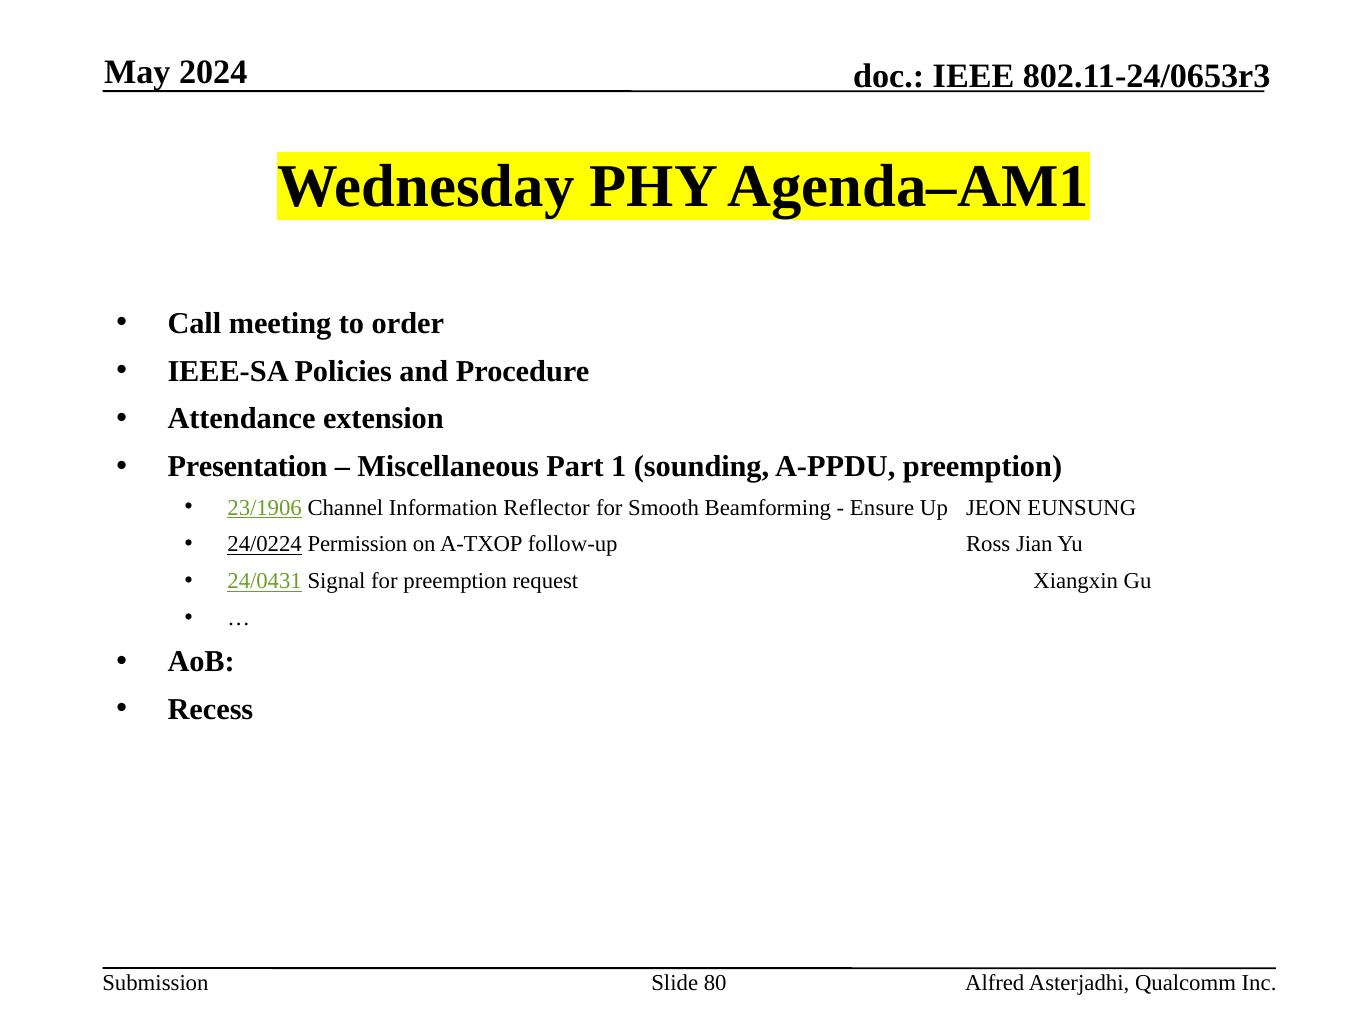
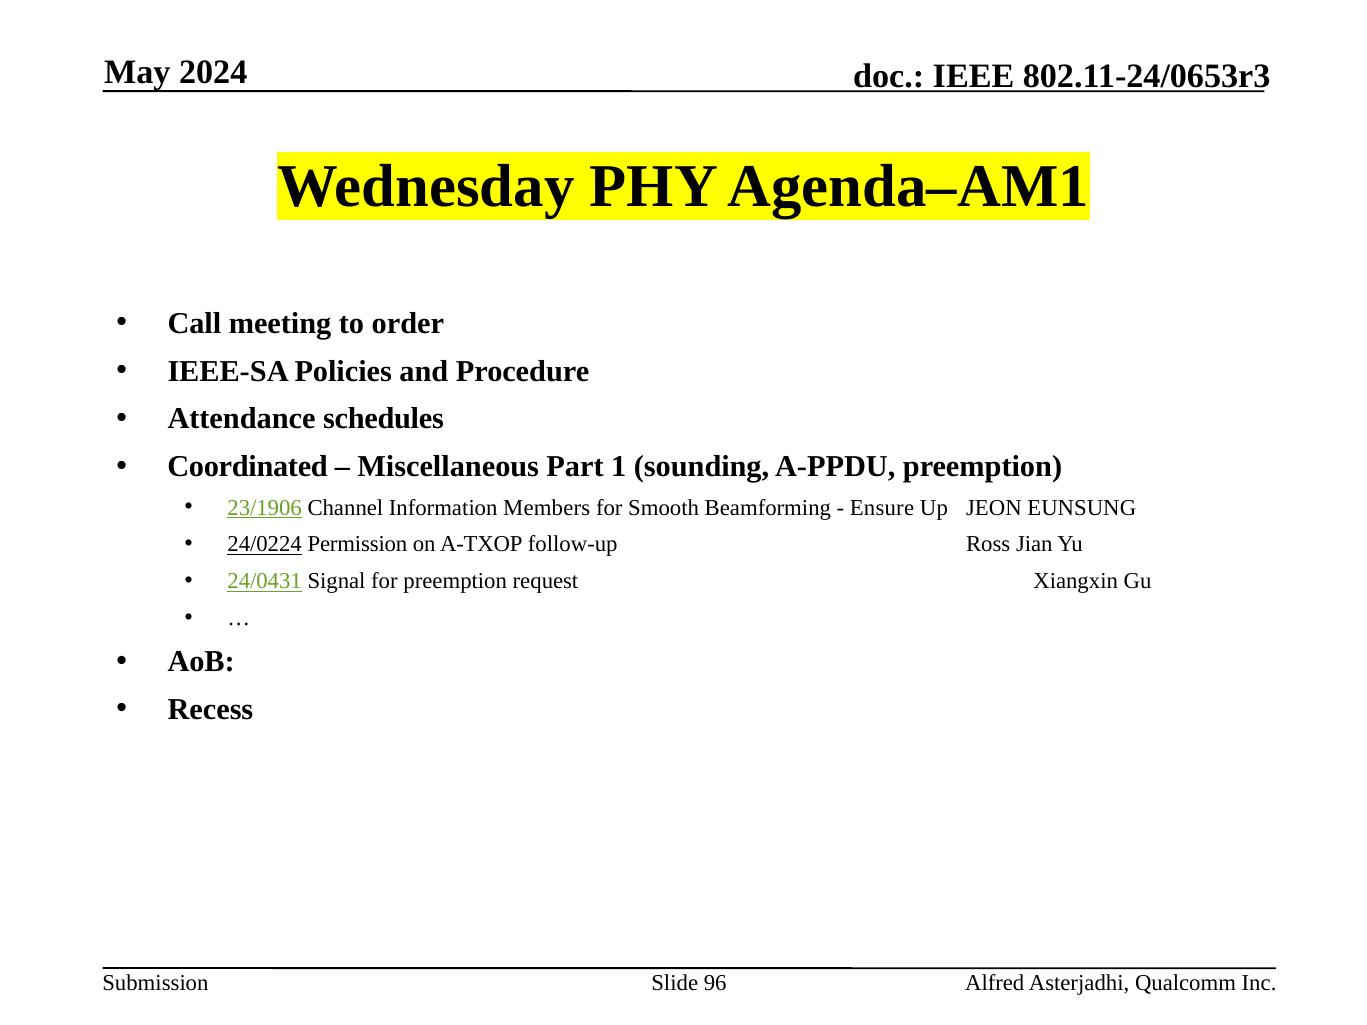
extension: extension -> schedules (383, 419)
Presentation: Presentation -> Coordinated (248, 467)
Reflector: Reflector -> Members (547, 508)
80: 80 -> 96 (715, 983)
